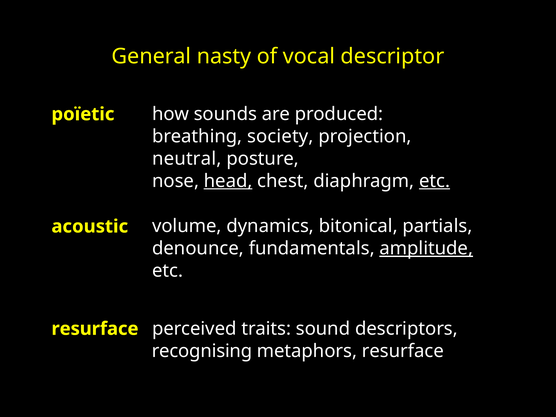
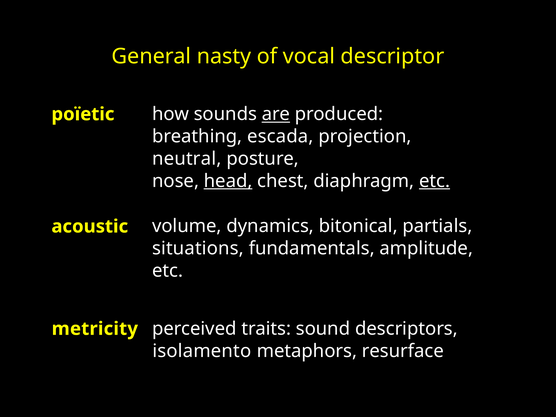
are underline: none -> present (276, 114)
society: society -> escada (280, 136)
denounce: denounce -> situations (198, 248)
amplitude underline: present -> none (426, 248)
resurface: resurface -> metricity (95, 329)
recognising: recognising -> isolamento (202, 351)
